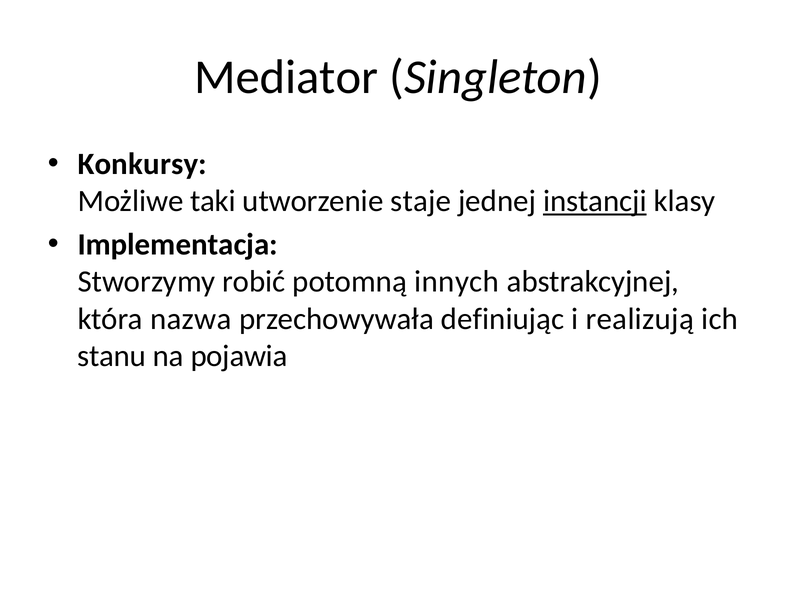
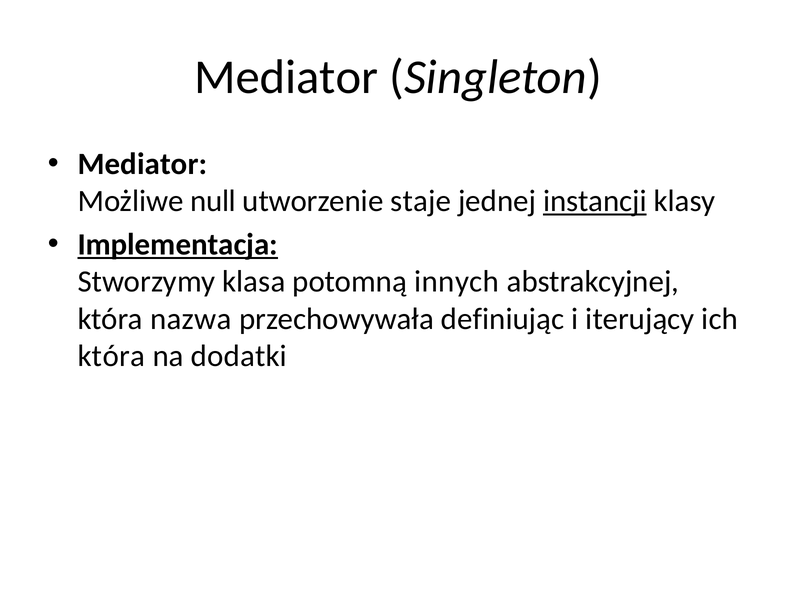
Konkursy: Konkursy -> Mediator (142, 164)
taki: taki -> null (213, 201)
Implementacja underline: none -> present (178, 245)
robić: robić -> klasa (254, 282)
realizują: realizują -> iterujący (640, 319)
stanu: stanu -> która (111, 356)
pojawia: pojawia -> dodatki (239, 356)
